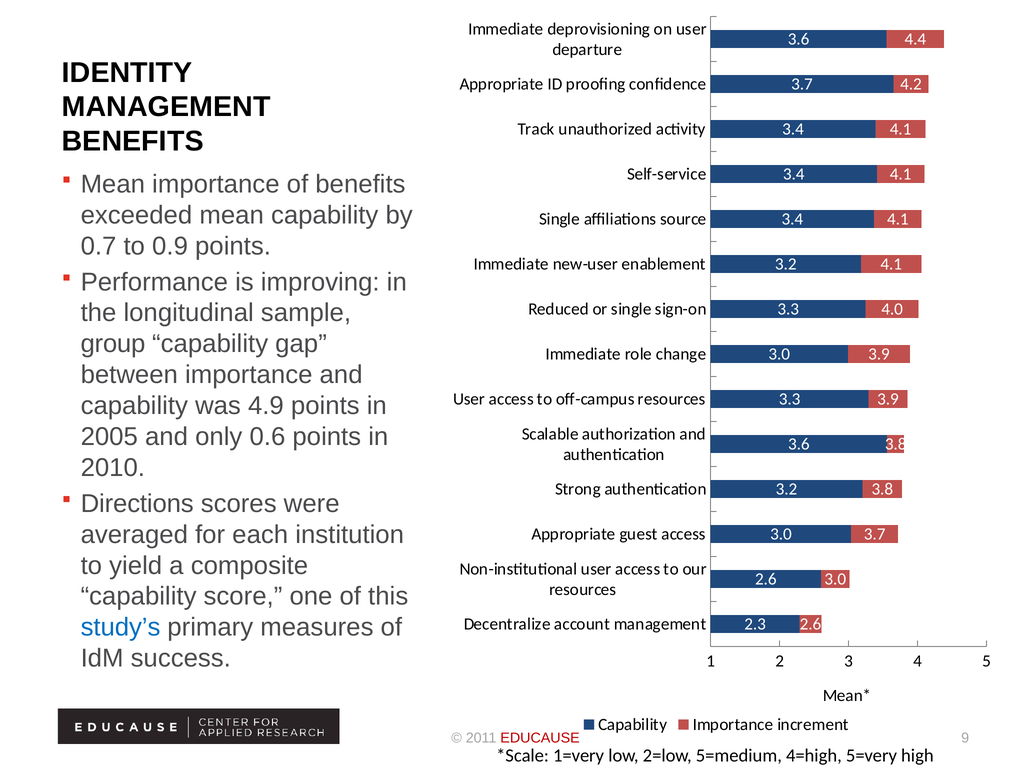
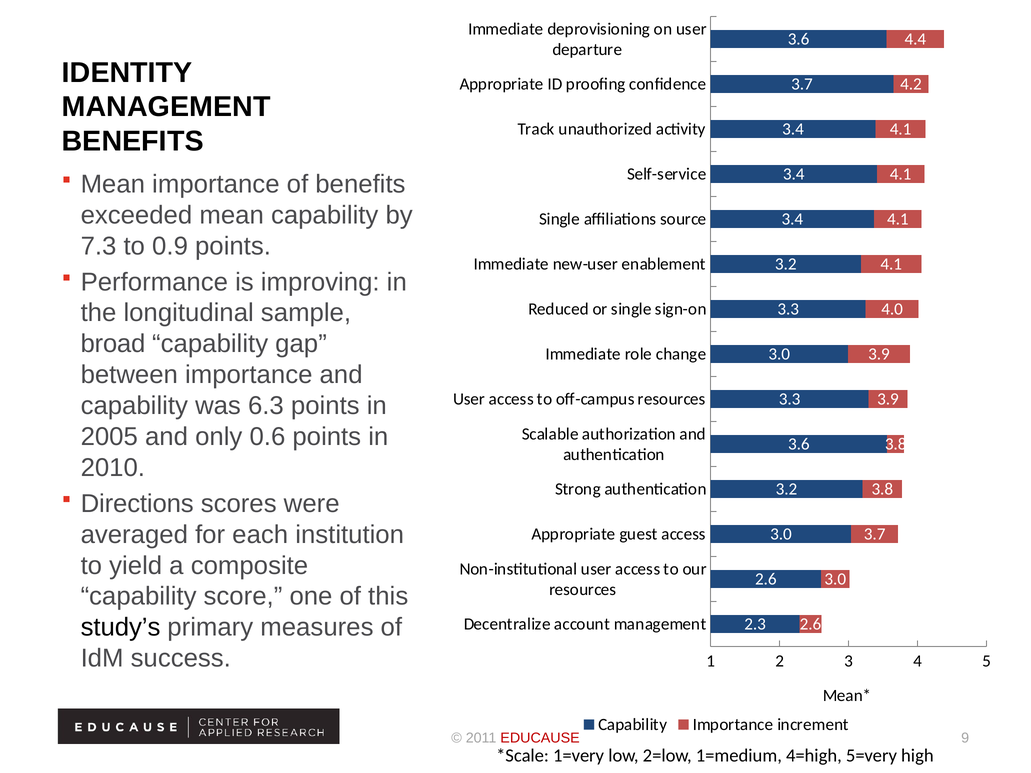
0.7: 0.7 -> 7.3 (99, 246)
group: group -> broad (113, 344)
4.9: 4.9 -> 6.3 (266, 406)
study’s colour: blue -> black (121, 628)
5=medium: 5=medium -> 1=medium (739, 756)
